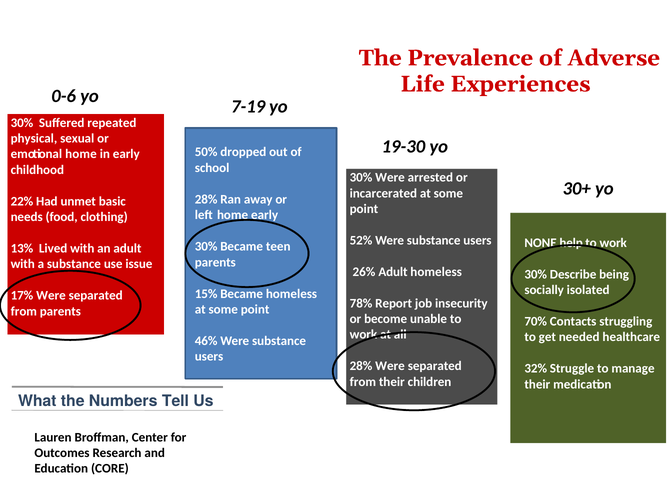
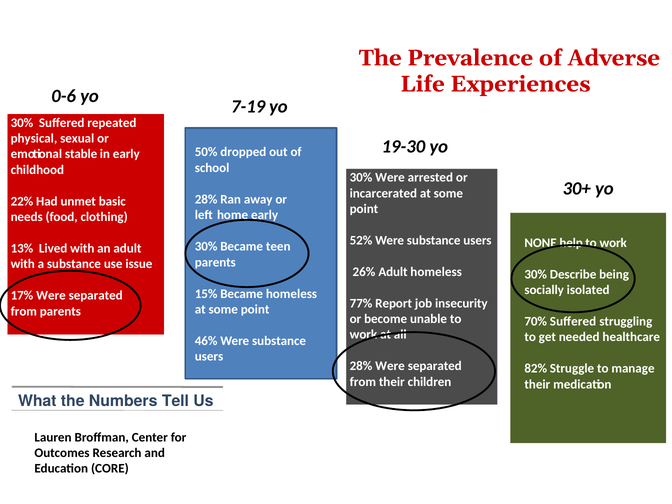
emotional home: home -> stable (81, 154)
78%: 78% -> 77% (361, 303)
70% Contacts: Contacts -> Suﬀered (573, 321)
32%: 32% -> 82% (536, 369)
